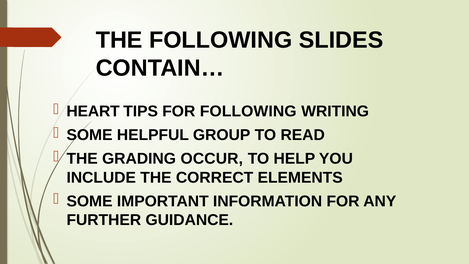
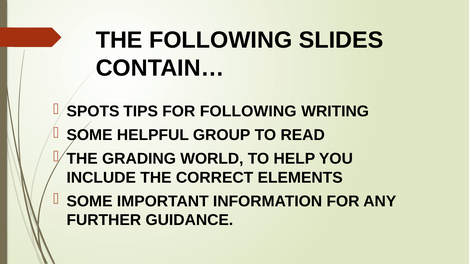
HEART: HEART -> SPOTS (93, 111)
OCCUR: OCCUR -> WORLD (212, 159)
